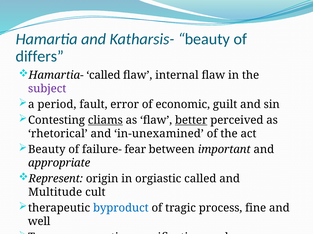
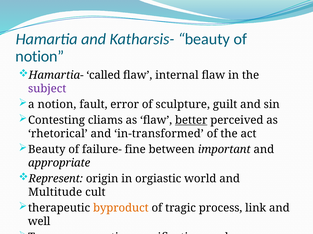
differs: differs -> notion (40, 57)
a period: period -> notion (57, 105)
economic: economic -> sculpture (183, 105)
cliams underline: present -> none (105, 121)
in-unexamined: in-unexamined -> in-transformed (159, 134)
fear: fear -> fine (135, 150)
orgiastic called: called -> world (200, 179)
byproduct colour: blue -> orange (121, 209)
fine: fine -> link (256, 209)
